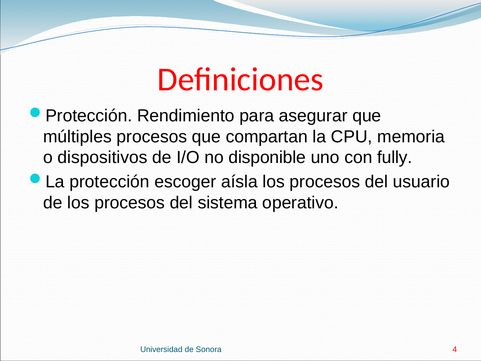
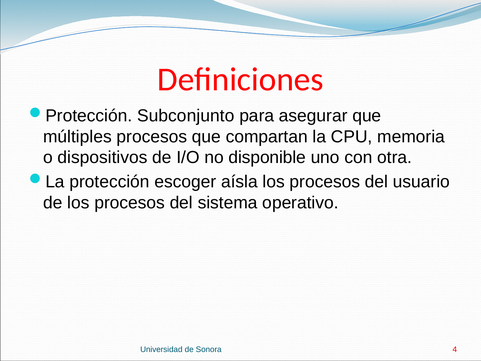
Rendimiento: Rendimiento -> Subconjunto (186, 116)
fully: fully -> otra (395, 157)
